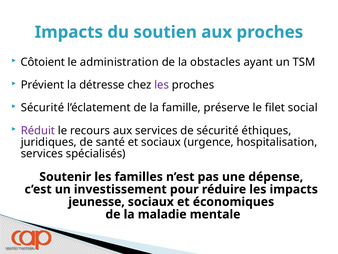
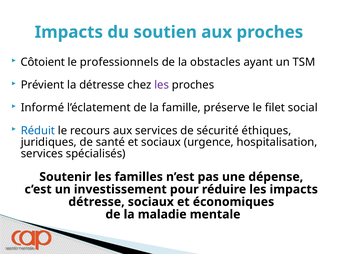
administration: administration -> professionnels (119, 62)
Sécurité: Sécurité -> Informé (42, 108)
Réduit colour: purple -> blue (38, 130)
jeunesse: jeunesse -> détresse (97, 201)
